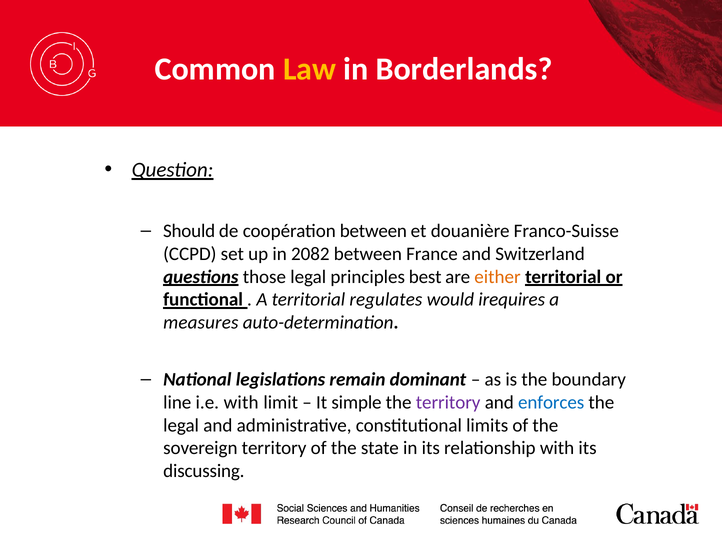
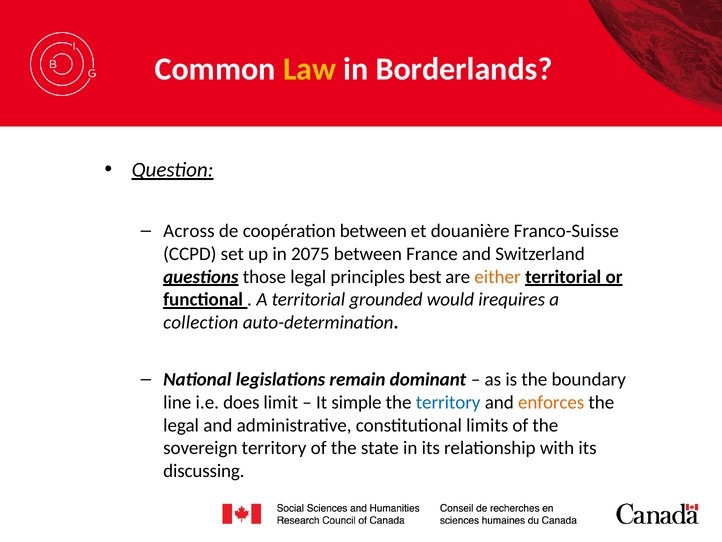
Should: Should -> Across (189, 231)
2082: 2082 -> 2075 (310, 254)
regulates: regulates -> grounded (386, 299)
measures: measures -> collection (201, 322)
i.e with: with -> does (241, 402)
territory colour: purple -> blue (448, 402)
enforces colour: blue -> orange (551, 402)
